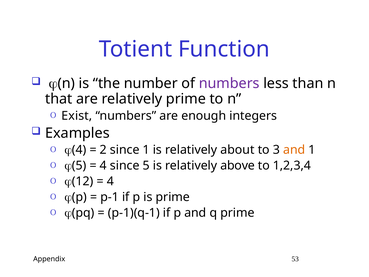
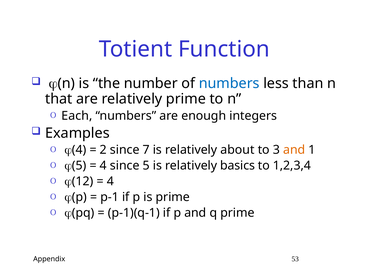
numbers colour: purple -> blue (229, 83)
Exist: Exist -> Each (77, 116)
since 1: 1 -> 7 (146, 150)
above: above -> basics (238, 166)
